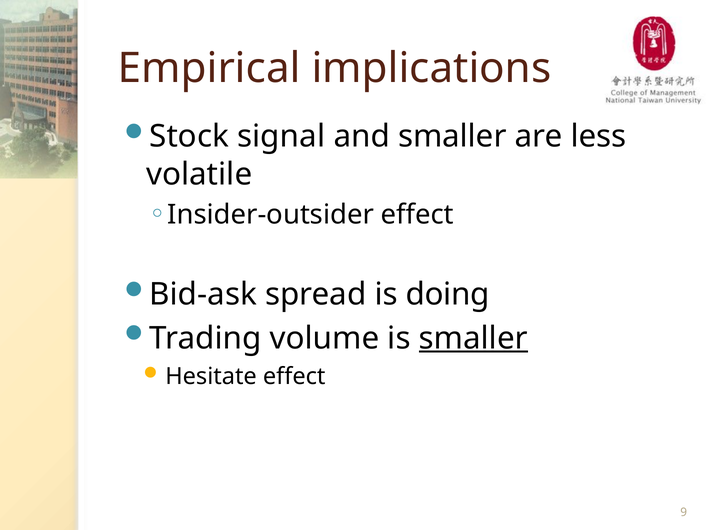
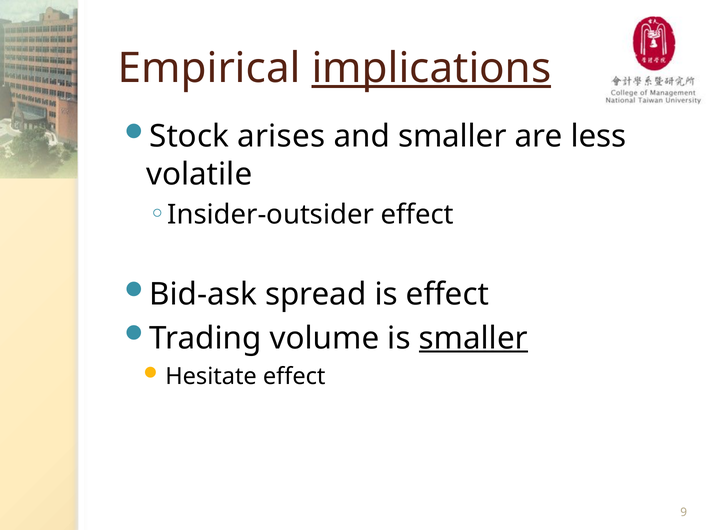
implications underline: none -> present (431, 68)
signal: signal -> arises (281, 137)
is doing: doing -> effect (447, 295)
